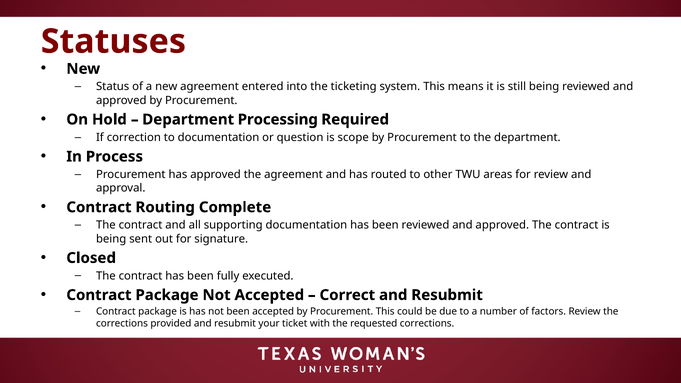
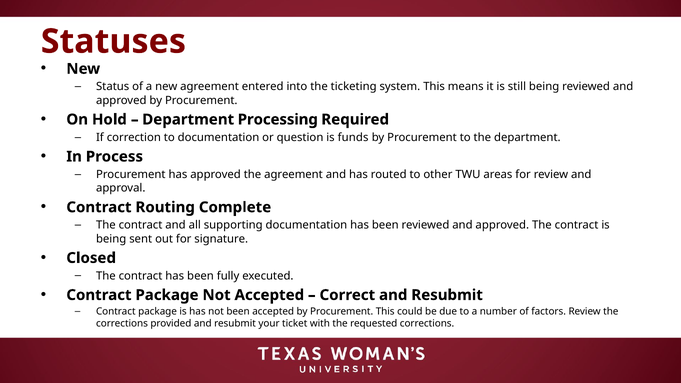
scope: scope -> funds (353, 137)
